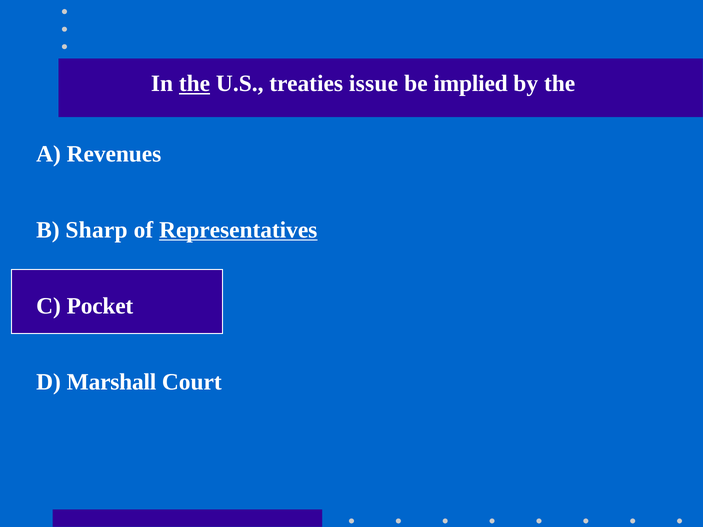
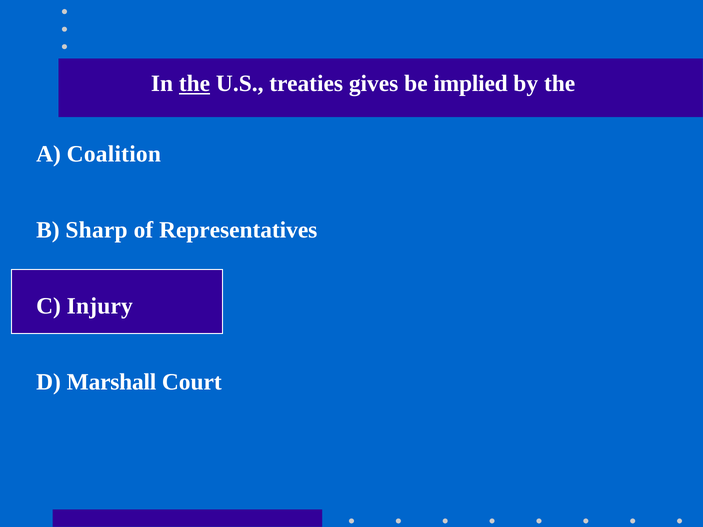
issue: issue -> gives (374, 84)
Revenues: Revenues -> Coalition (114, 154)
Representatives underline: present -> none (238, 230)
Pocket: Pocket -> Injury (100, 306)
